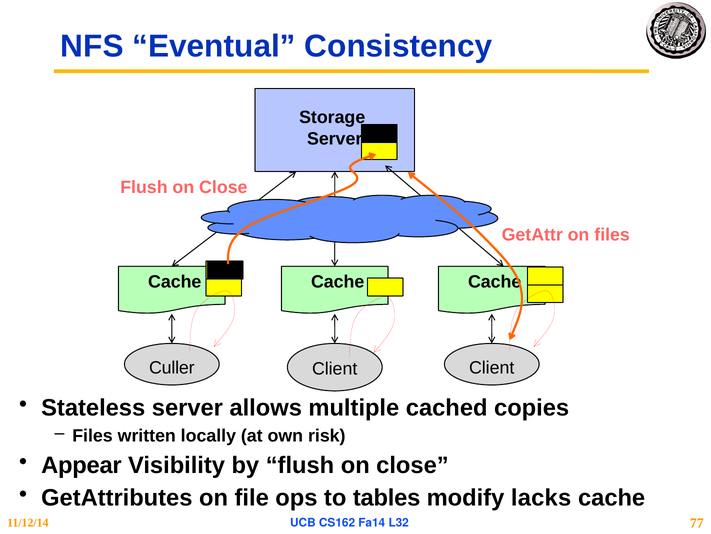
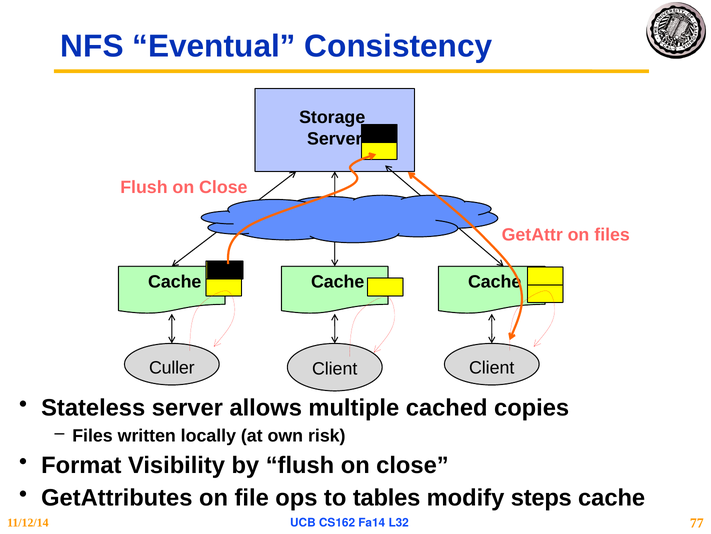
Appear: Appear -> Format (81, 465)
lacks: lacks -> steps (541, 497)
